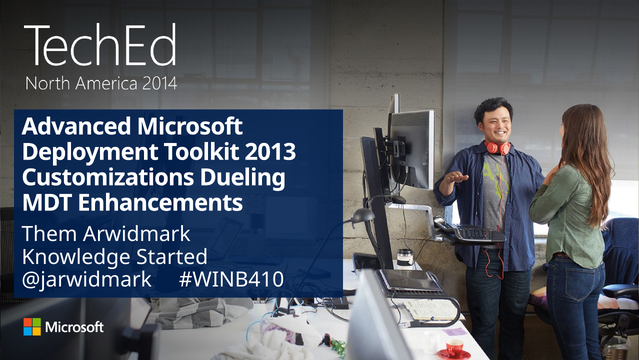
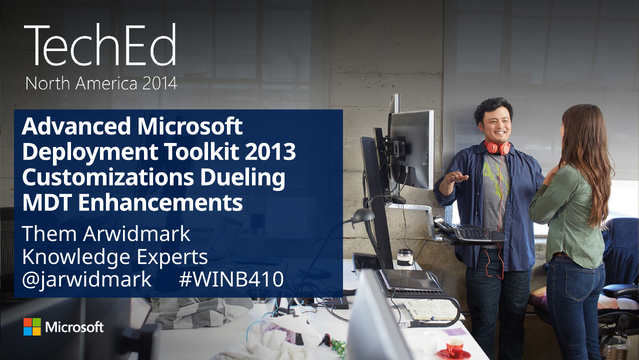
Started: Started -> Experts (172, 257)
